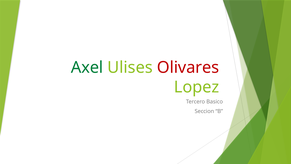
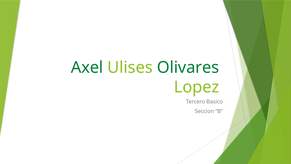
Olivares colour: red -> green (188, 67)
